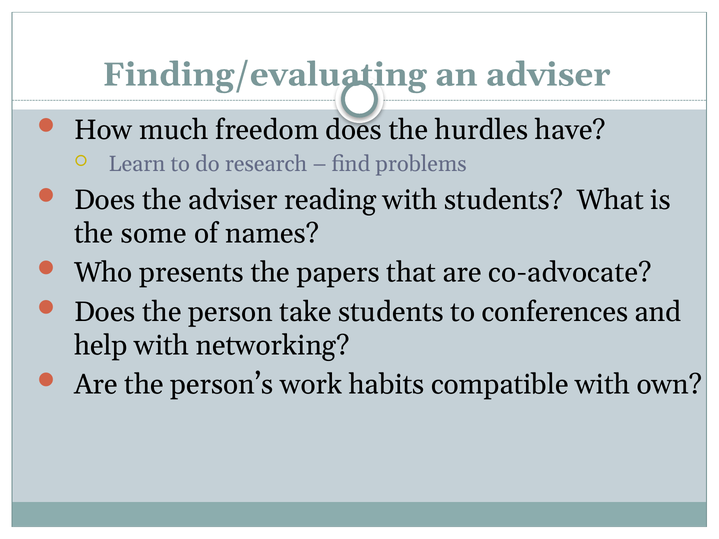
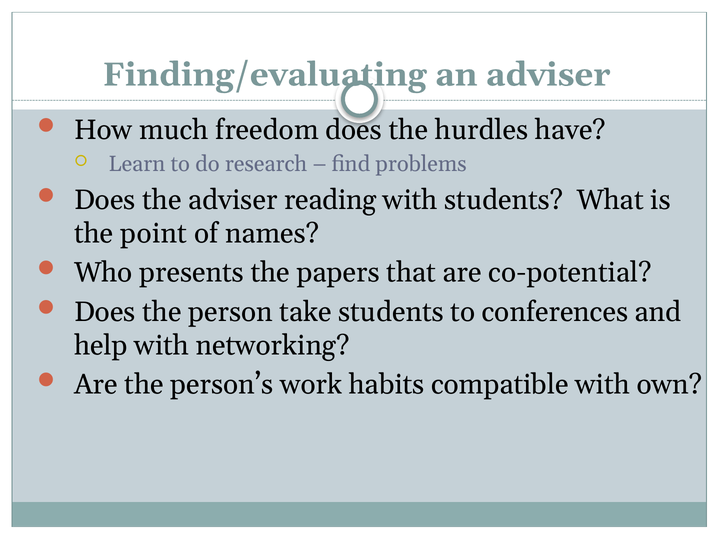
some: some -> point (154, 234)
co-advocate: co-advocate -> co-potential (570, 273)
